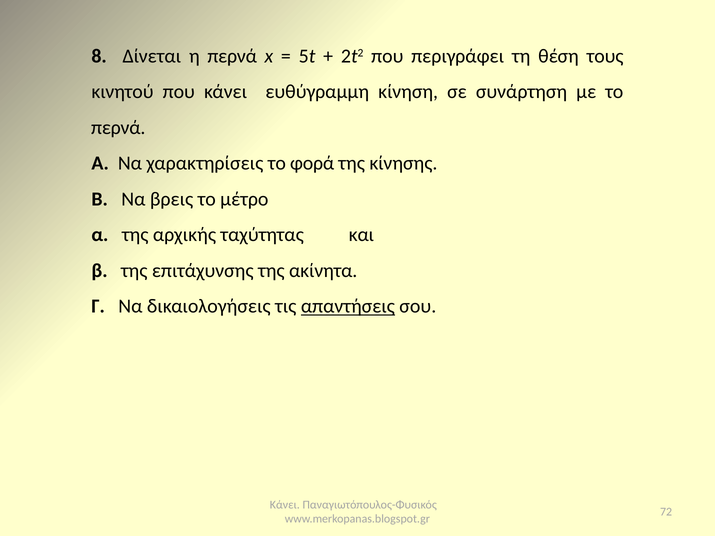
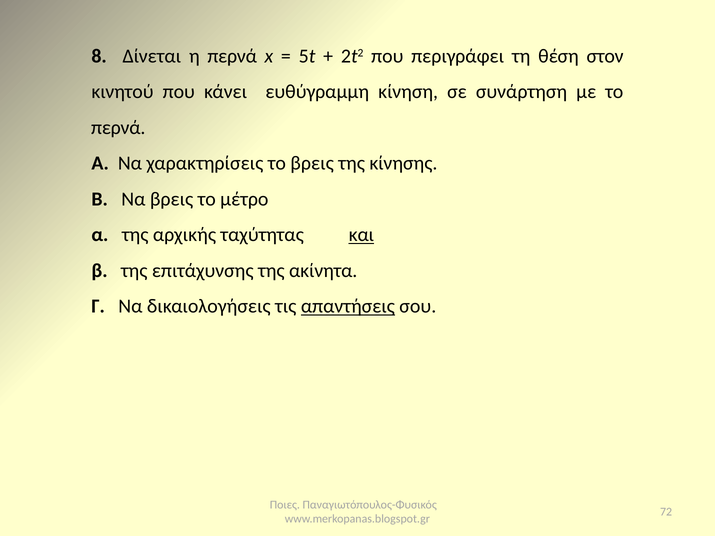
τους: τους -> στον (605, 56)
το φορά: φορά -> βρεις (312, 163)
και underline: none -> present (361, 235)
Κάνει: Κάνει -> Ποιες (285, 505)
